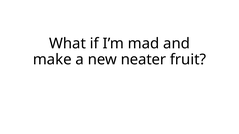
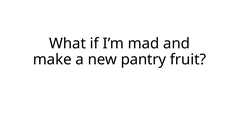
neater: neater -> pantry (143, 60)
